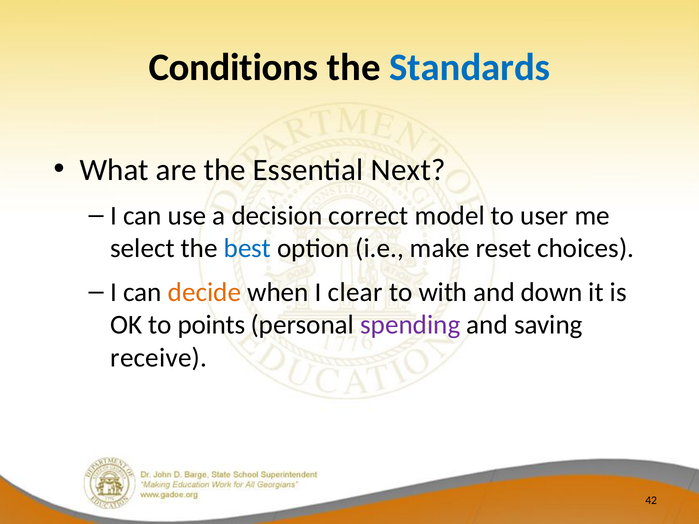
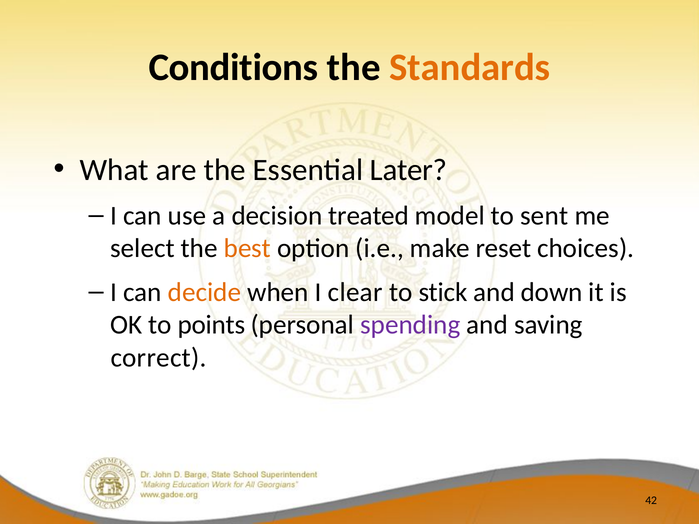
Standards colour: blue -> orange (470, 67)
Next: Next -> Later (409, 170)
correct: correct -> treated (369, 216)
user: user -> sent (544, 216)
best colour: blue -> orange (247, 249)
with: with -> stick (443, 292)
receive: receive -> correct (159, 358)
